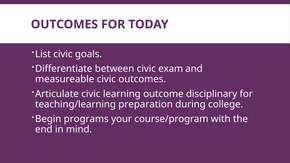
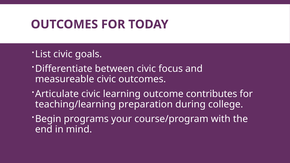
exam: exam -> focus (171, 69)
disciplinary: disciplinary -> contributes (212, 94)
